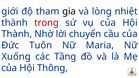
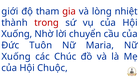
gia colour: black -> red (69, 11)
Thành: Thành -> Xuống (17, 34)
Tầng: Tầng -> Chúc (65, 57)
Thông: Thông -> Chuộc (52, 68)
